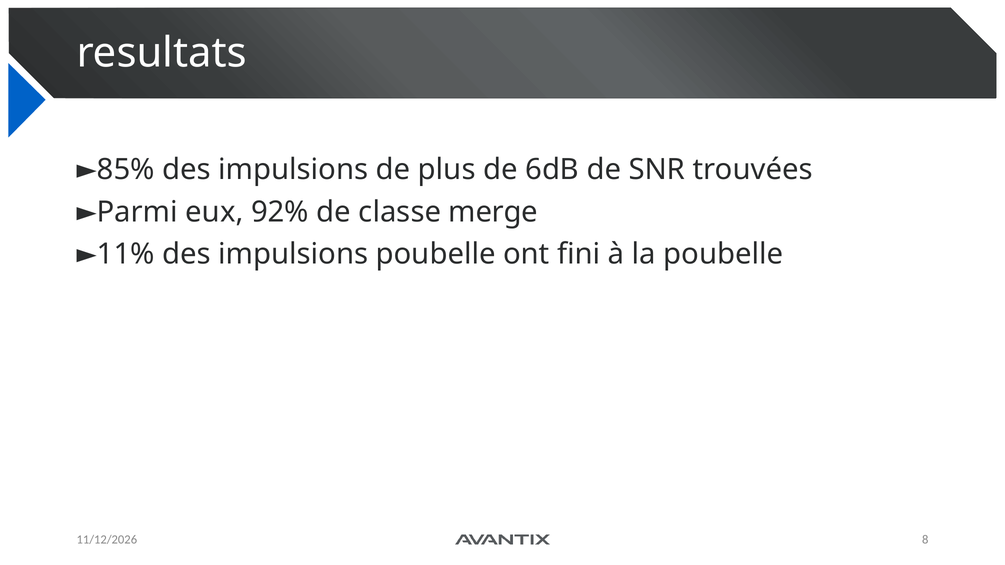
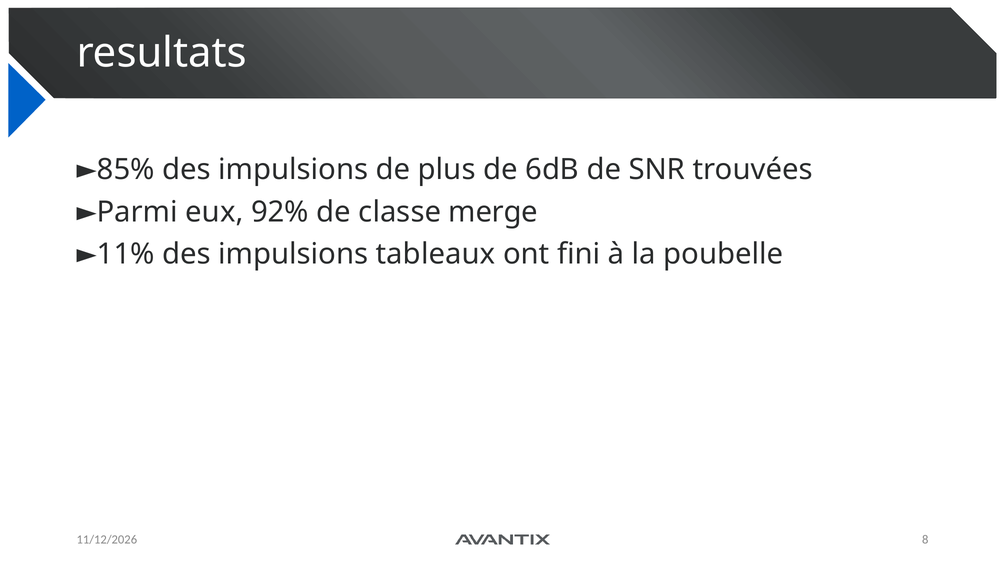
impulsions poubelle: poubelle -> tableaux (436, 254)
